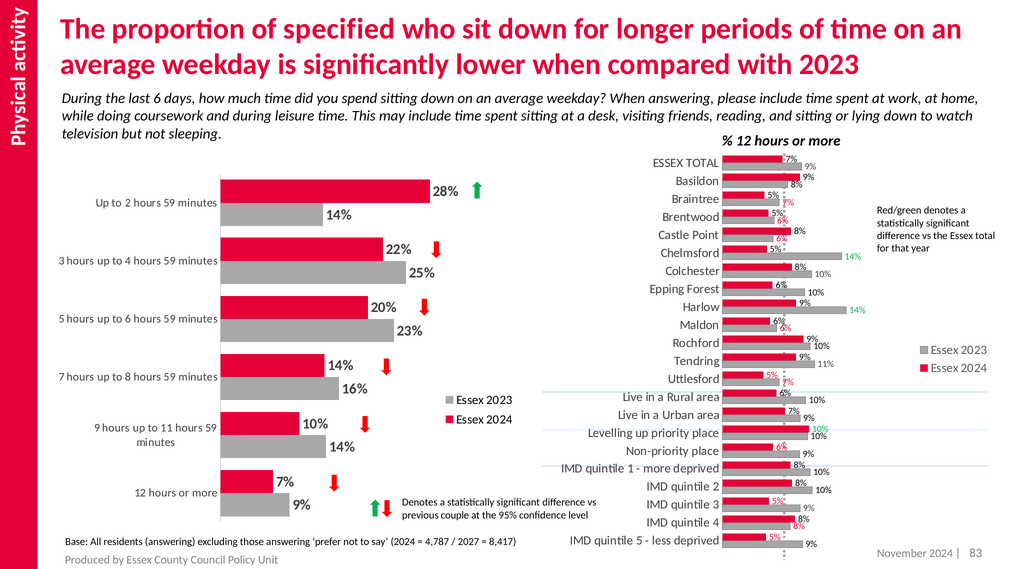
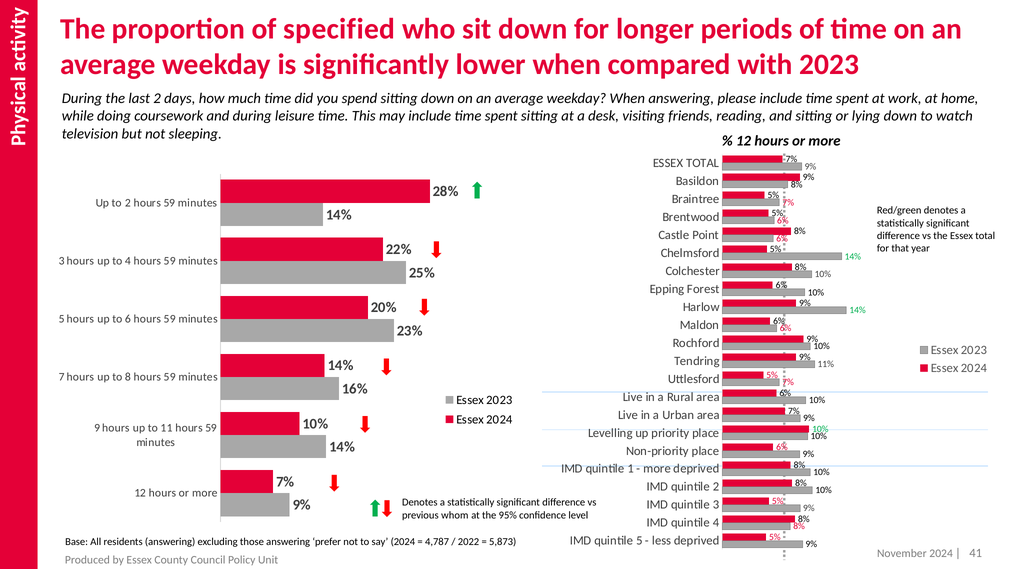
last 6: 6 -> 2 (157, 98)
couple: couple -> whom (455, 515)
2027: 2027 -> 2022 (469, 542)
8,417: 8,417 -> 5,873 (503, 542)
83: 83 -> 41 (976, 553)
